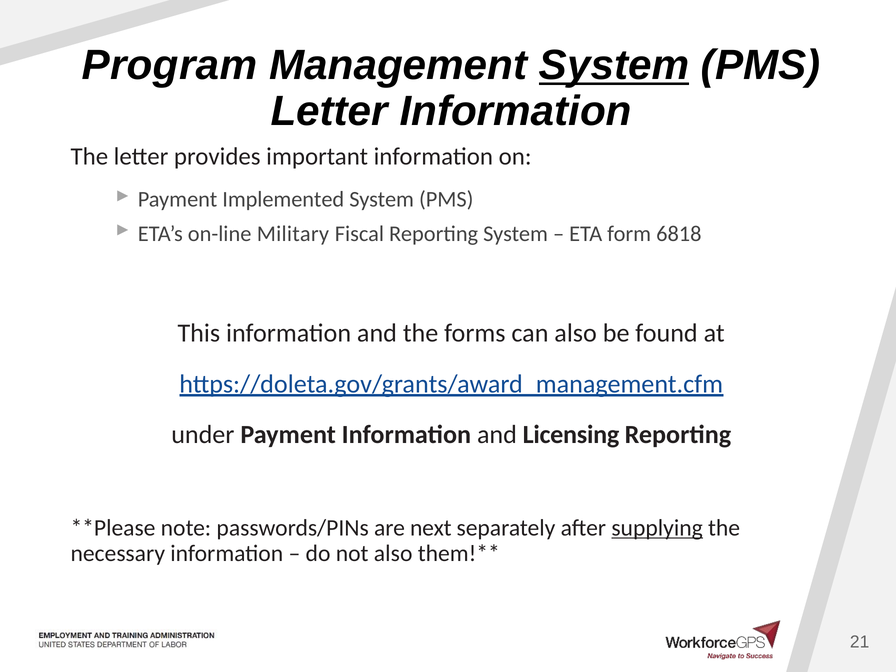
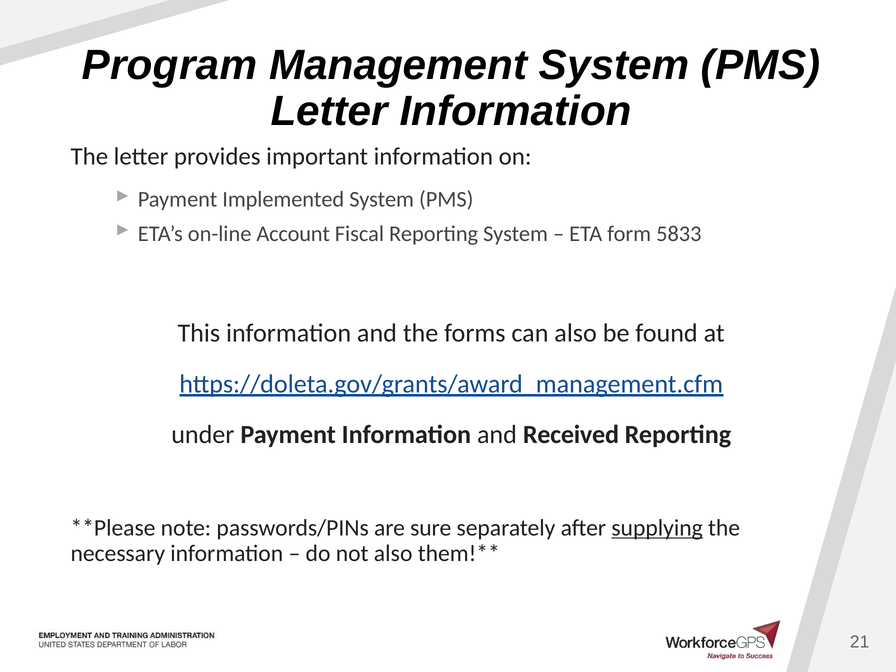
System underline: present -> none (614, 66)
Military: Military -> Account (293, 234)
6818: 6818 -> 5833 (679, 234)
Licensing: Licensing -> Received (571, 435)
next: next -> sure (431, 528)
